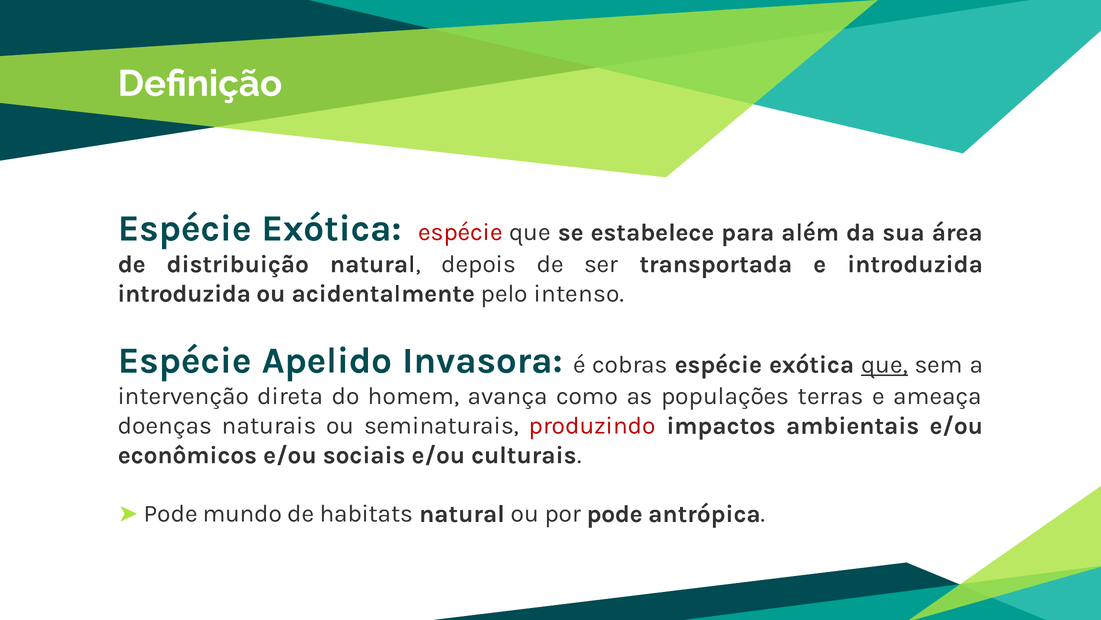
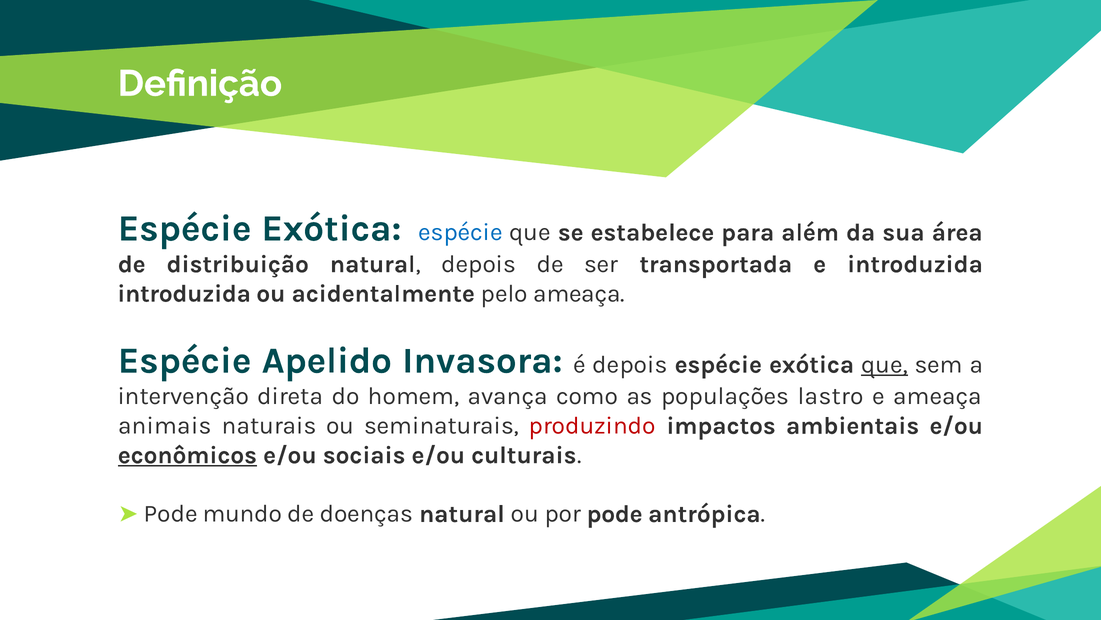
espécie colour: red -> blue (461, 232)
pelo intenso: intenso -> ameaça (579, 293)
é cobras: cobras -> depois (630, 364)
terras: terras -> lastro (831, 396)
doenças: doenças -> animais (165, 425)
econômicos underline: none -> present (187, 455)
habitats: habitats -> doenças (366, 513)
